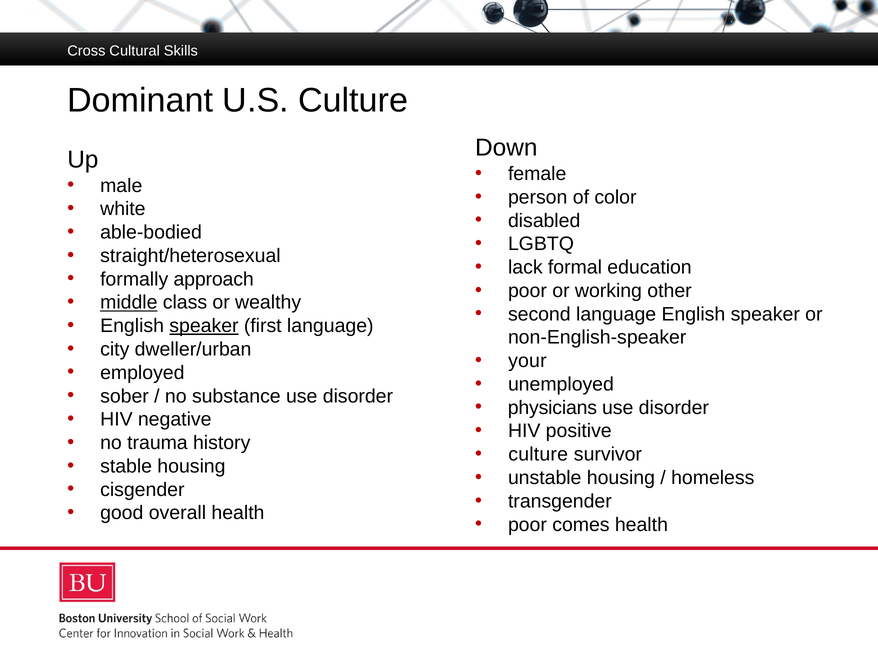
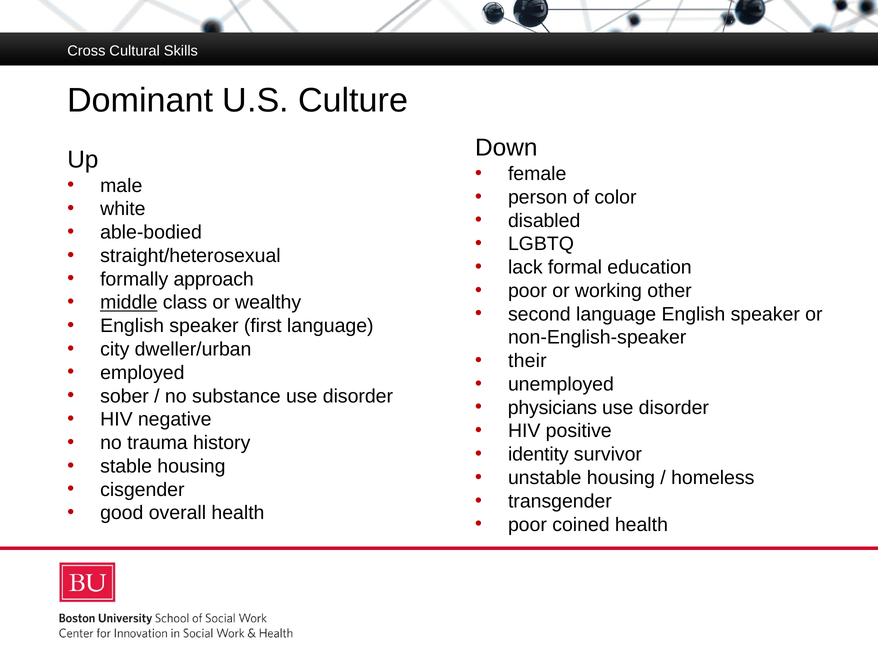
speaker underline: present -> none (204, 326)
your: your -> their (527, 361)
culture: culture -> identity (538, 455)
comes: comes -> coined (581, 525)
